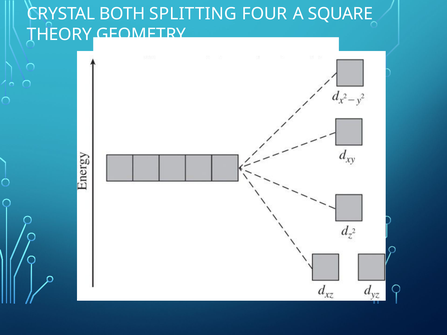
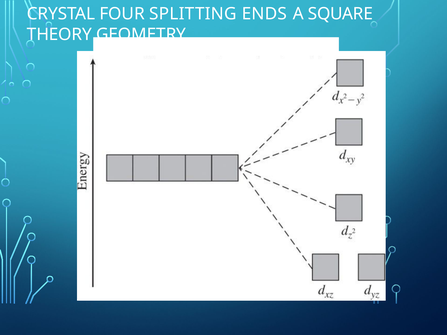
BOTH: BOTH -> FOUR (122, 14)
FOUR: FOUR -> ENDS (264, 14)
